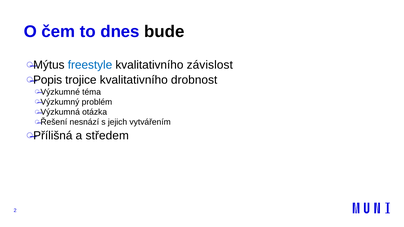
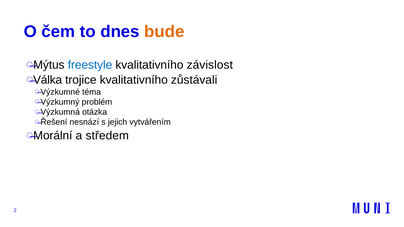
bude colour: black -> orange (164, 32)
Popis: Popis -> Válka (48, 80)
drobnost: drobnost -> zůstávali (194, 80)
Přílišná: Přílišná -> Morální (53, 136)
